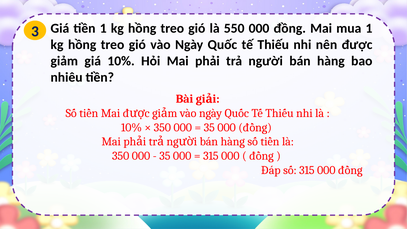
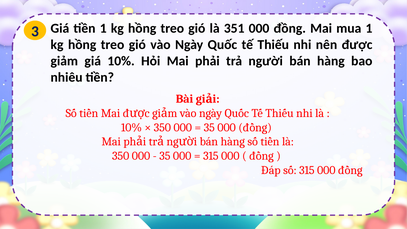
550: 550 -> 351 (234, 28)
